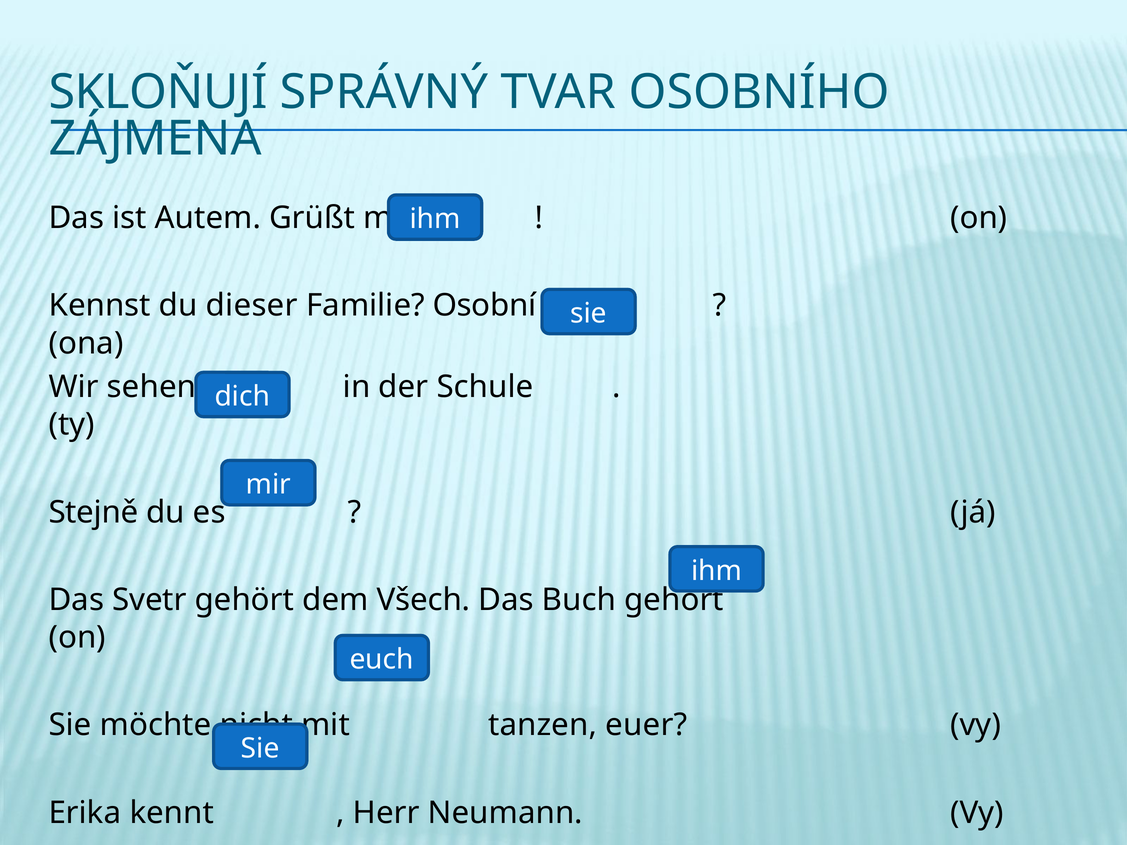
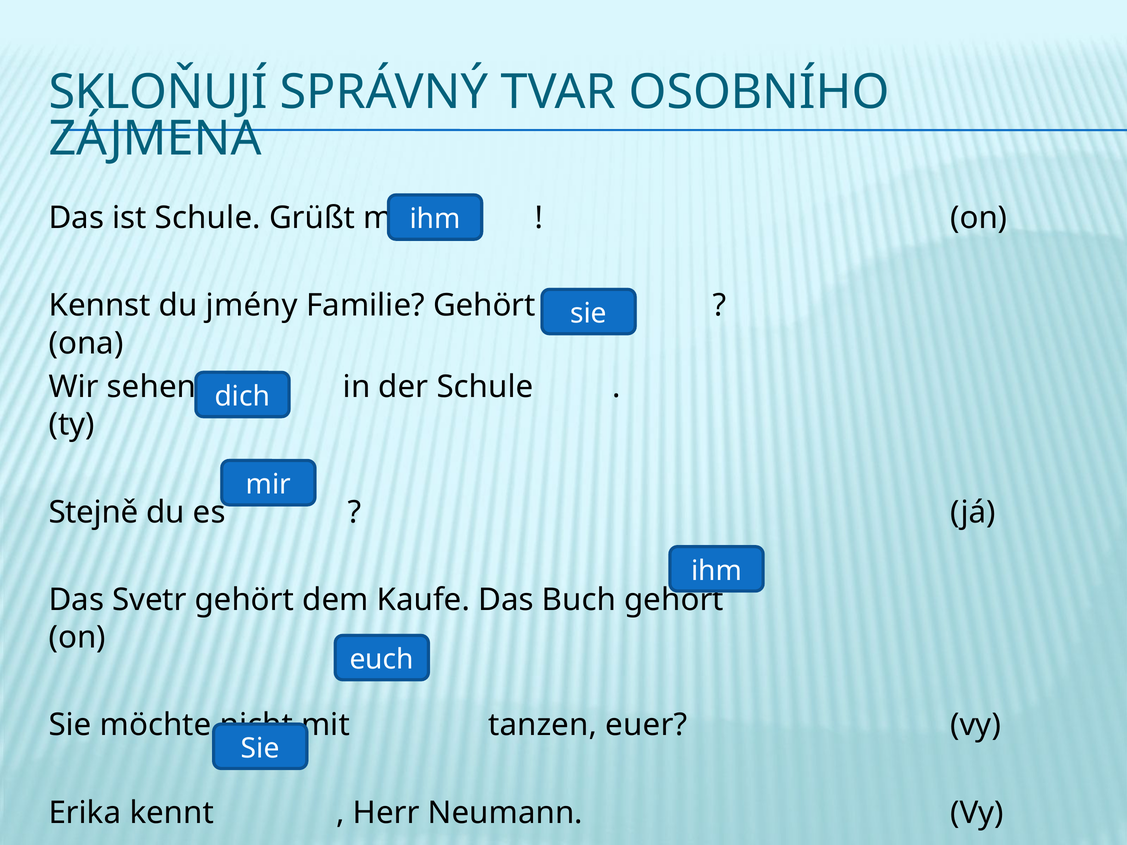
ist Autem: Autem -> Schule (208, 218)
dieser: dieser -> jmény (252, 306)
Familie Osobní: Osobní -> Gehört (484, 306)
Všech: Všech -> Kaufe (423, 600)
